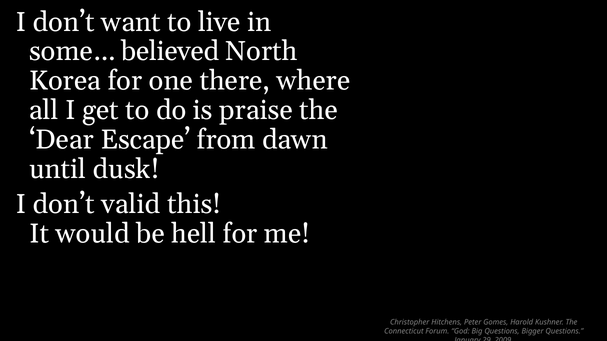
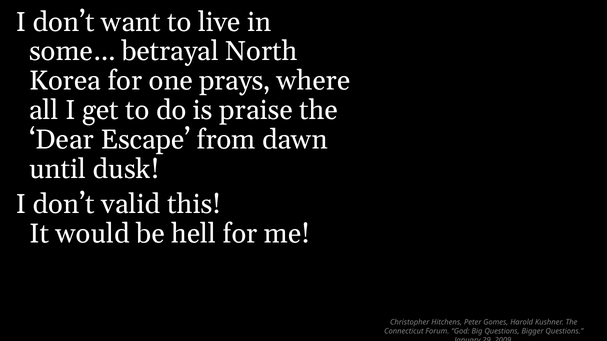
believed: believed -> betrayal (170, 52)
there: there -> prays (235, 81)
